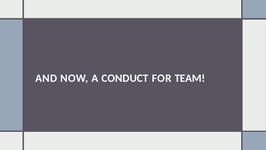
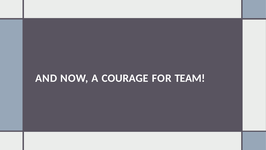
CONDUCT: CONDUCT -> COURAGE (125, 78)
